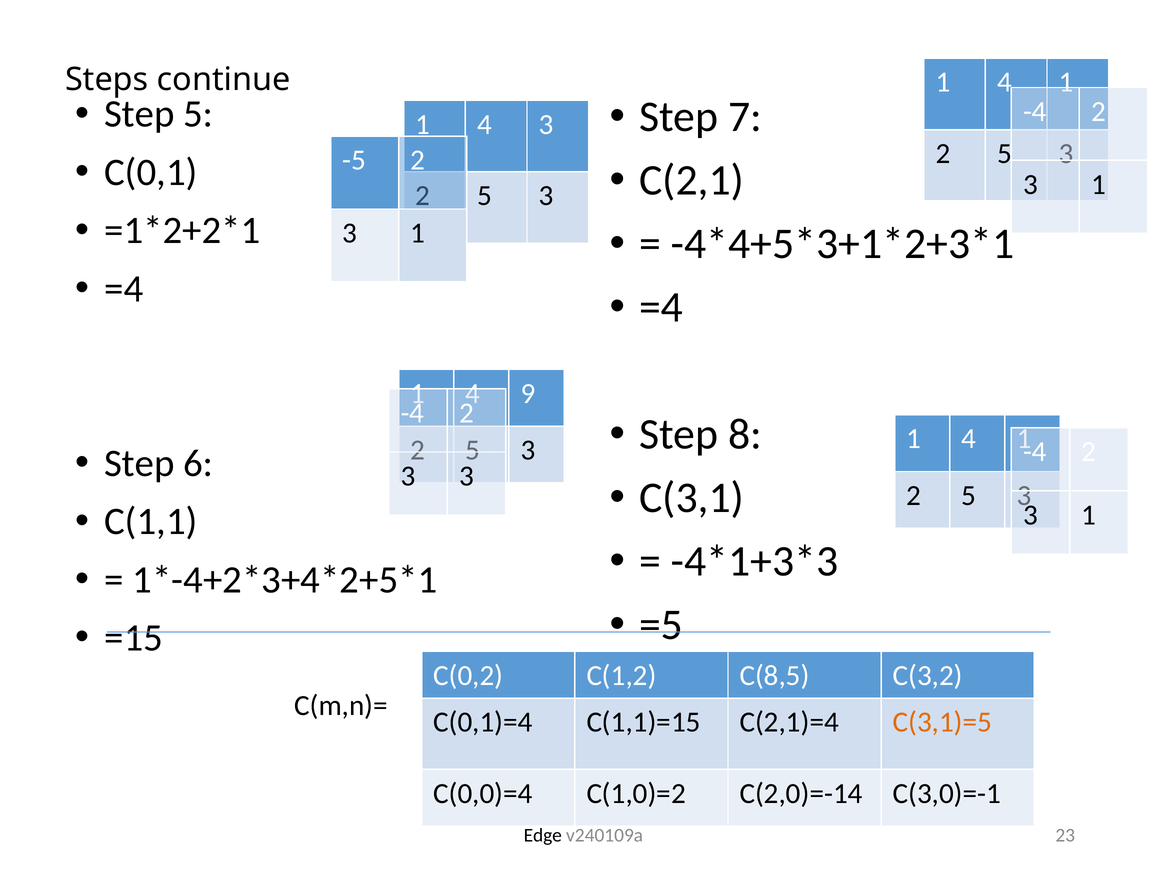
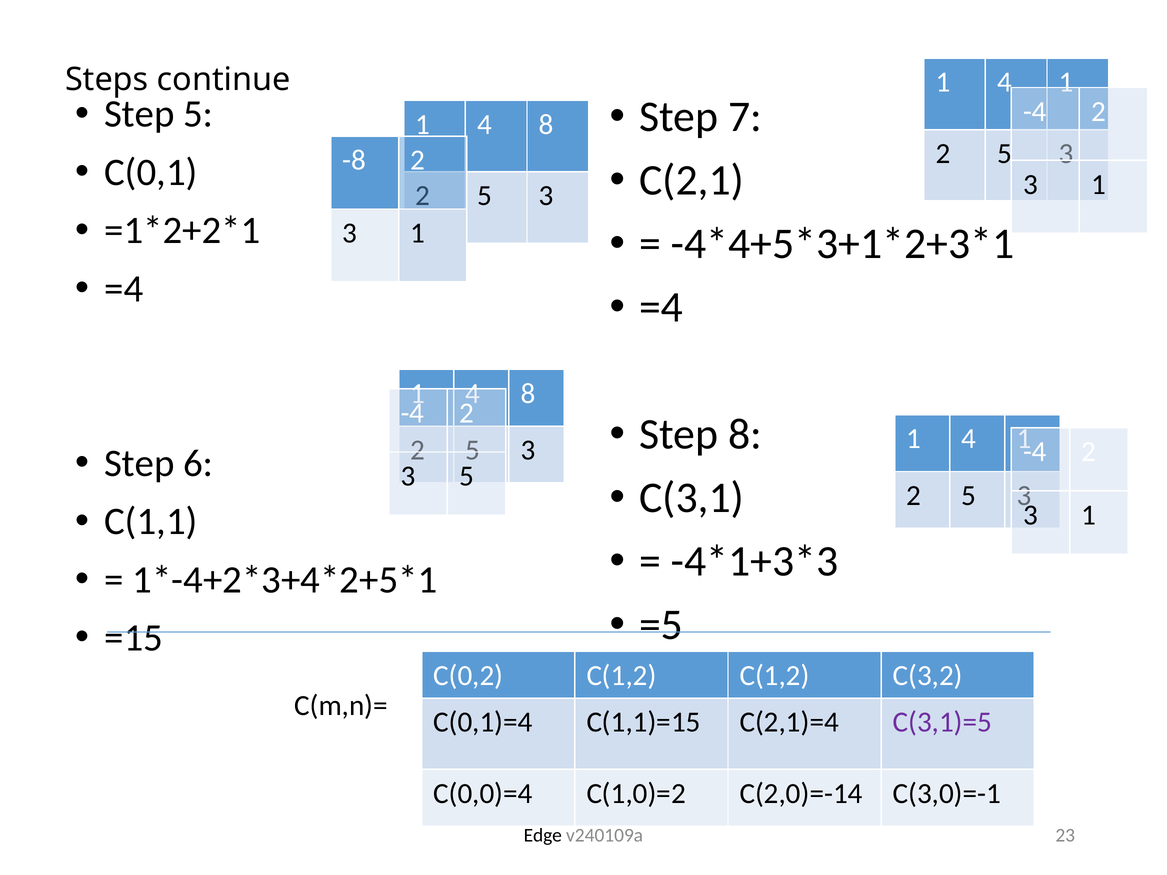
3: 3 -> 8 (546, 124)
-5: -5 -> -8 (354, 160)
9: 9 -> 8 (528, 394)
3 3: 3 -> 5 (466, 476)
C(1,2 C(8,5: C(8,5 -> C(1,2 (775, 676)
C(3,1)=5 colour: orange -> purple (942, 722)
